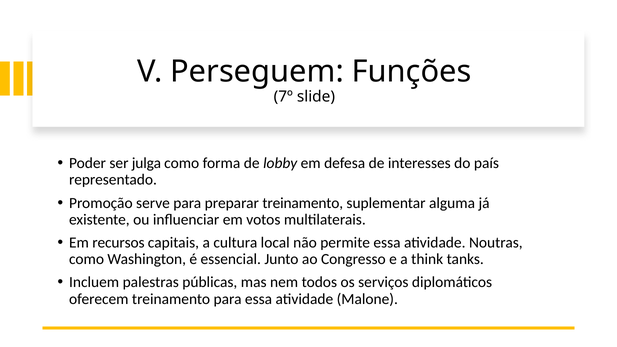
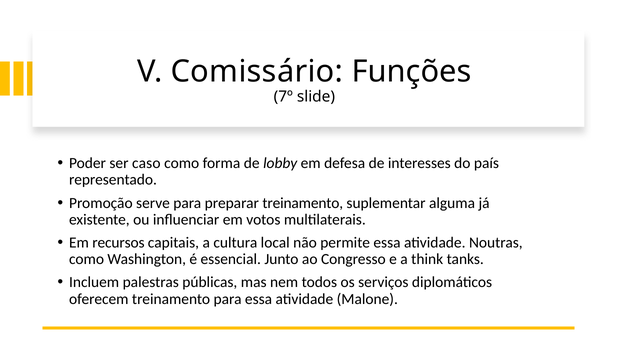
Perseguem: Perseguem -> Comissário (257, 72)
julga: julga -> caso (146, 163)
